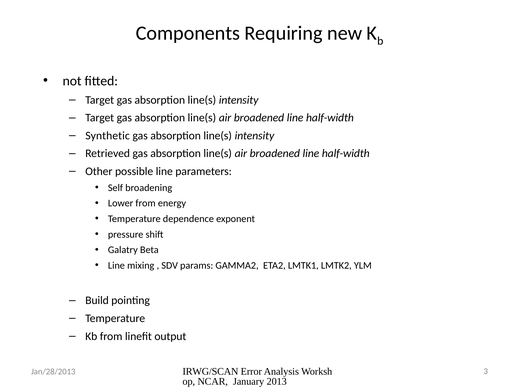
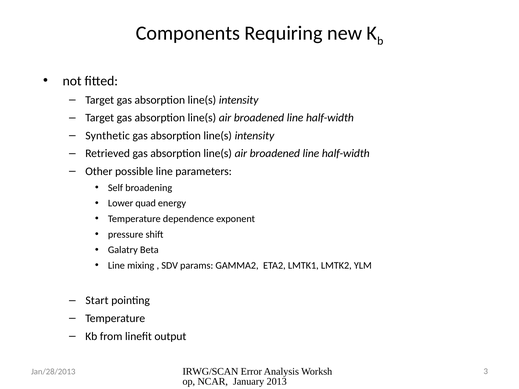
Lower from: from -> quad (146, 203)
Build: Build -> Start (97, 301)
